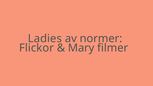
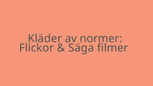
Ladies: Ladies -> Kläder (45, 39)
Mary: Mary -> Säga (81, 48)
